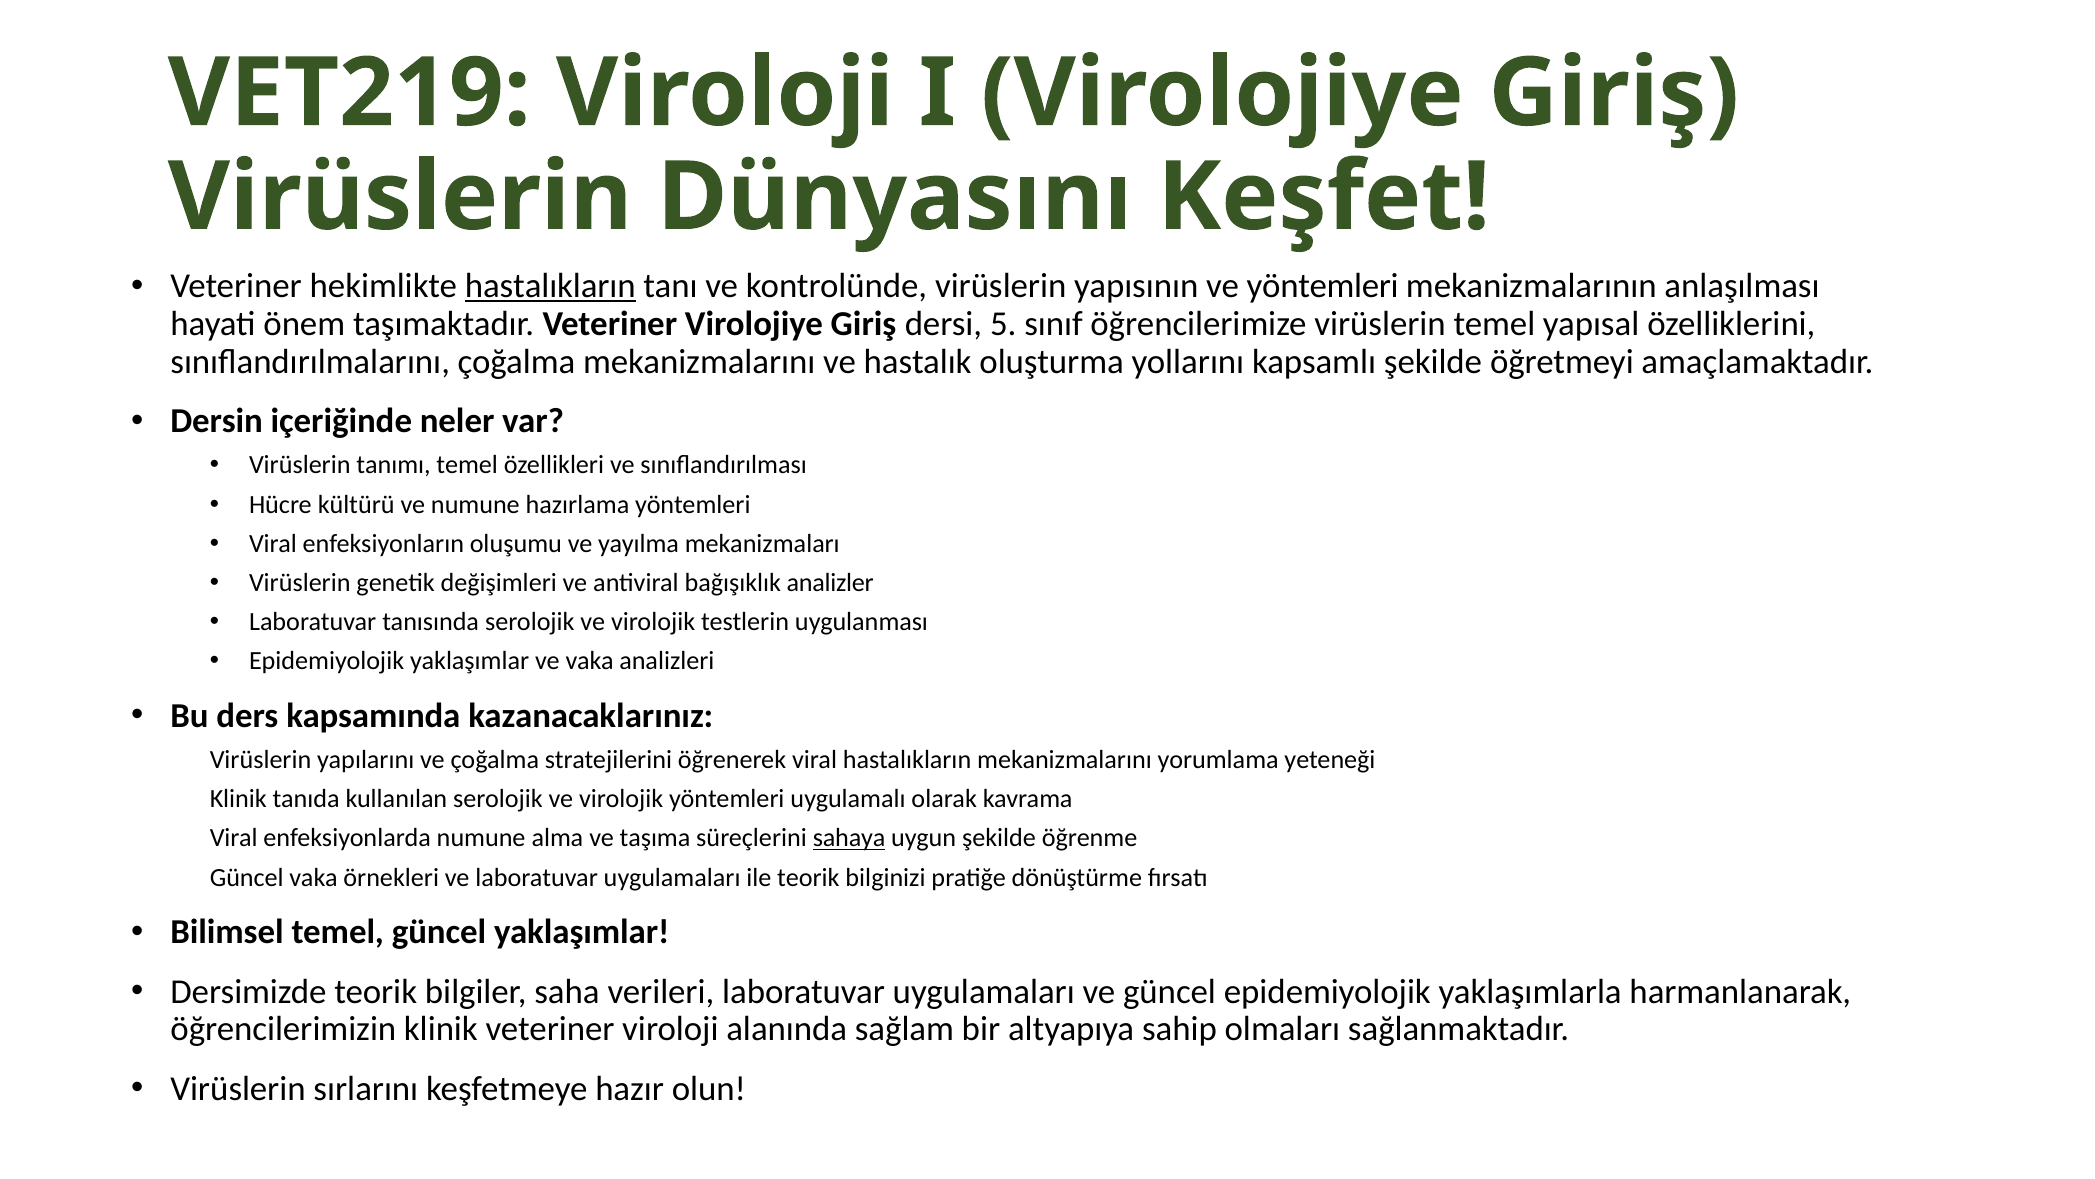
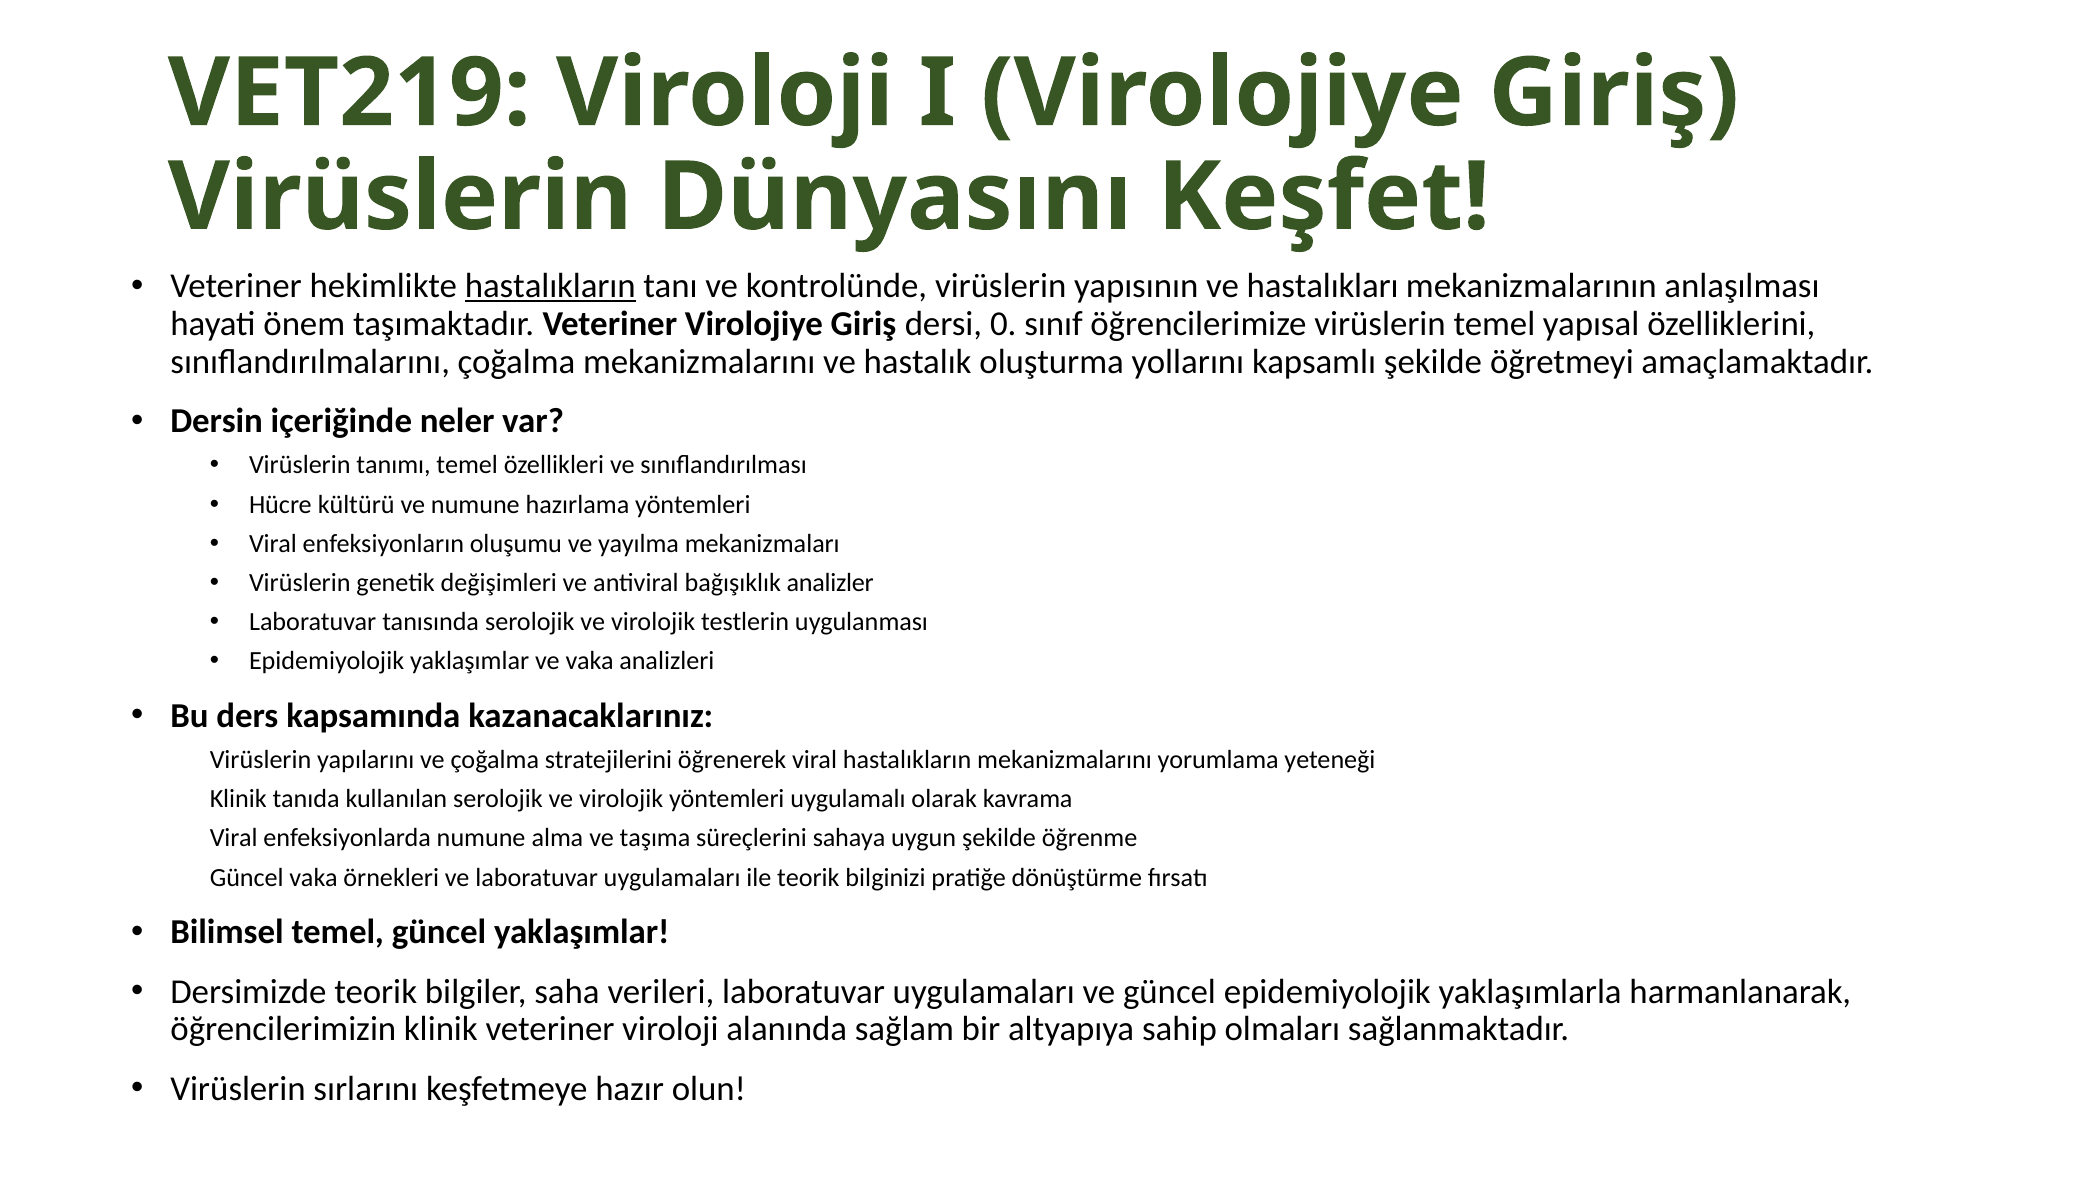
ve yöntemleri: yöntemleri -> hastalıkları (1323, 286)
5: 5 -> 0 (1003, 324)
sahaya underline: present -> none (849, 838)
